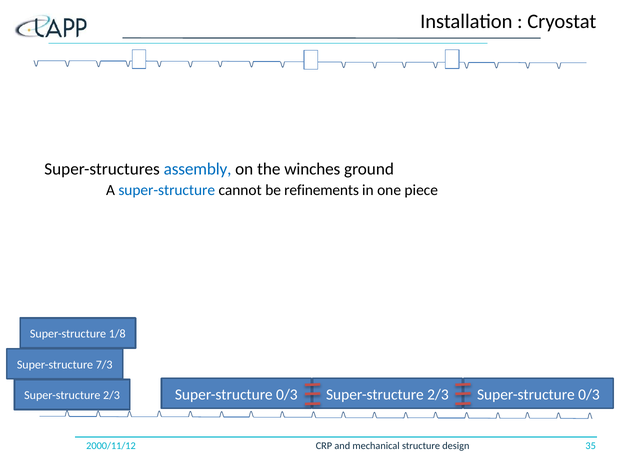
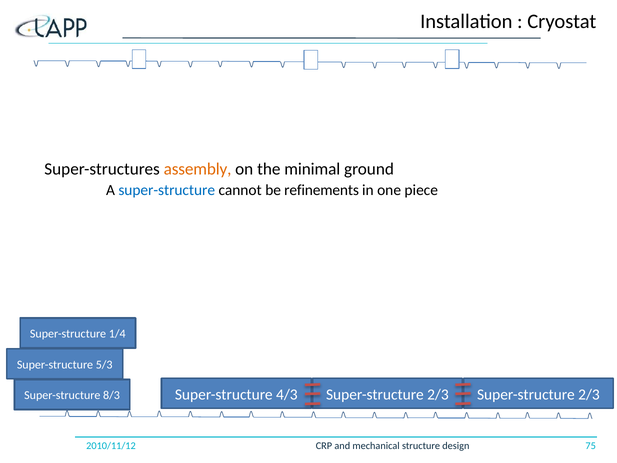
assembly colour: blue -> orange (198, 169)
winches: winches -> minimal (312, 169)
1/8: 1/8 -> 1/4 (117, 334)
7/3: 7/3 -> 5/3 (104, 364)
0/3: 0/3 -> 4/3 (287, 394)
2/3 Super-structure 0/3: 0/3 -> 2/3 (589, 394)
2/3: 2/3 -> 8/3 (111, 395)
2000/11/12: 2000/11/12 -> 2010/11/12 (111, 445)
35: 35 -> 75 (591, 445)
